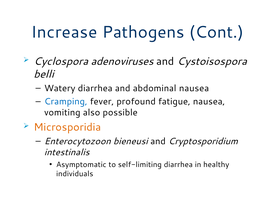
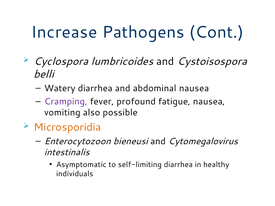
adenoviruses: adenoviruses -> lumbricoides (122, 61)
Cramping colour: blue -> purple (66, 102)
Cryptosporidium: Cryptosporidium -> Cytomegalovirus (203, 141)
